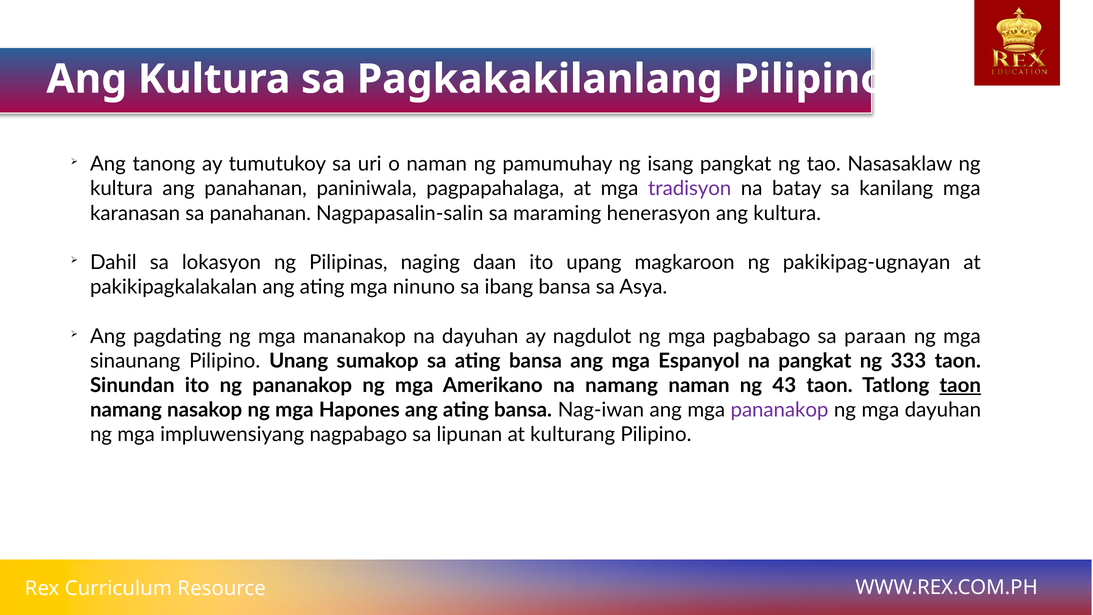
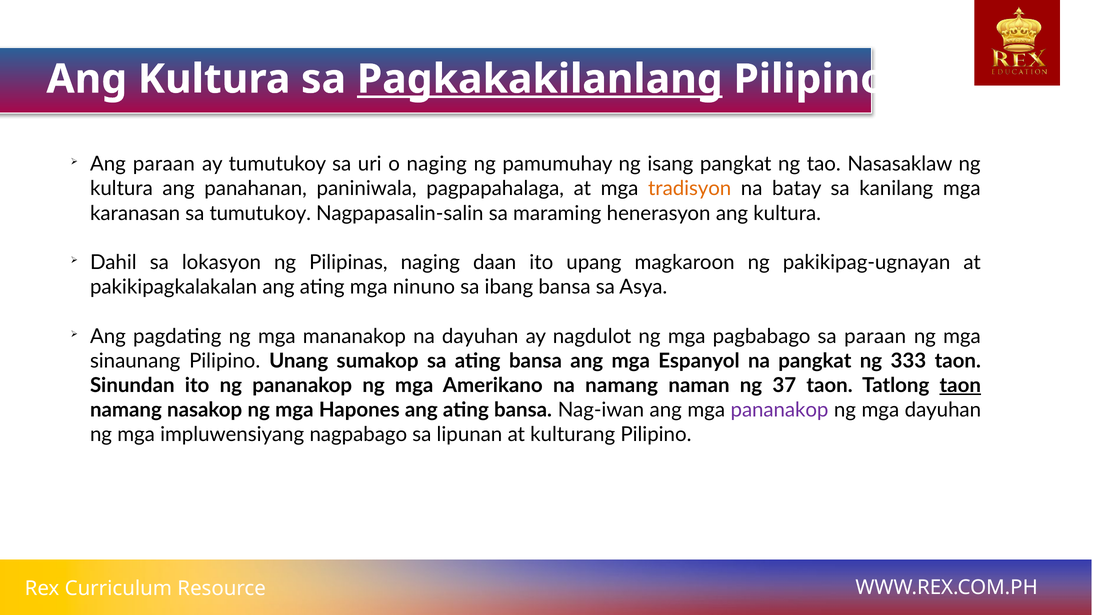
Pagkakakilanlang underline: none -> present (540, 79)
Ang tanong: tanong -> paraan (164, 164)
o naman: naman -> naging (437, 164)
tradisyon colour: purple -> orange (690, 189)
sa panahanan: panahanan -> tumutukoy (260, 213)
43: 43 -> 37 (784, 385)
